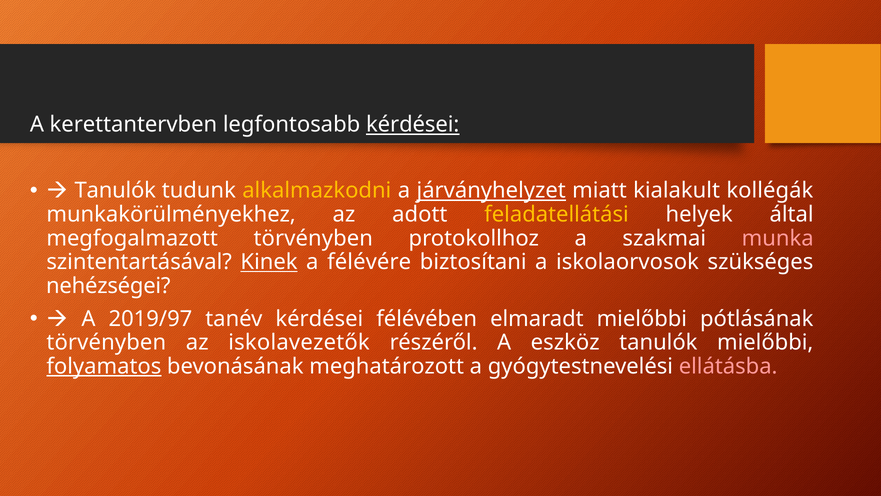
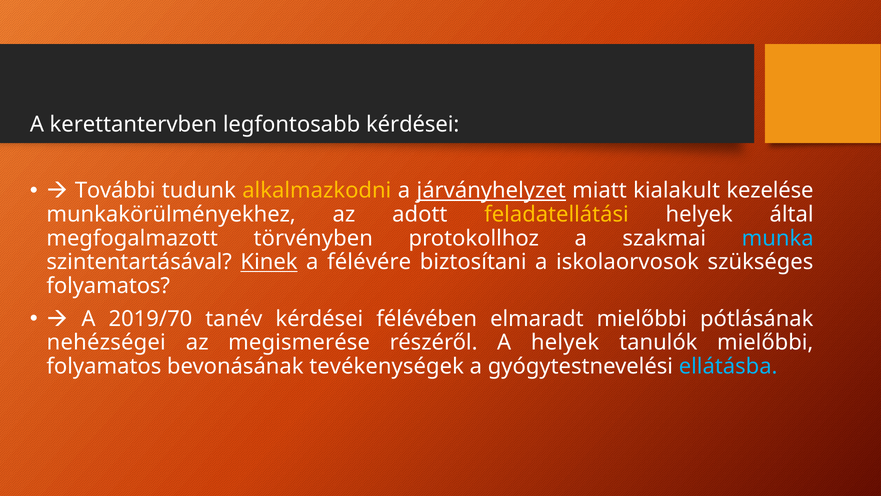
kérdései underline: present -> none (413, 125)
Tanulók: Tanulók -> További (115, 190)
kollégák: kollégák -> kezelése (770, 190)
munka colour: pink -> light blue (778, 238)
nehézségei: nehézségei -> folyamatos (108, 286)
2019/97: 2019/97 -> 2019/70 (150, 319)
törvényben: törvényben -> nehézségei (106, 342)
iskolavezetők: iskolavezetők -> megismerése (299, 342)
A eszköz: eszköz -> helyek (565, 342)
folyamatos underline: present -> none (104, 366)
meghatározott: meghatározott -> tevékenységek (387, 366)
ellátásba colour: pink -> light blue (728, 366)
